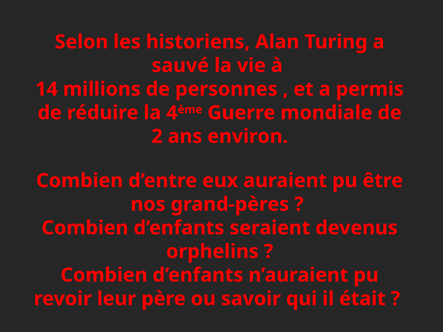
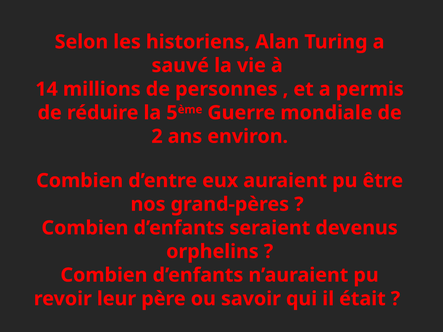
4: 4 -> 5 (172, 113)
